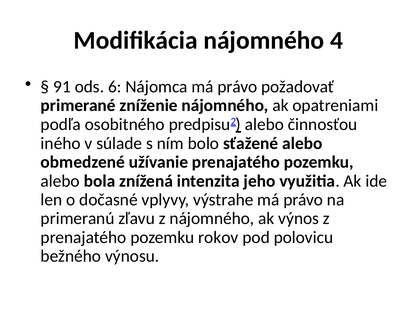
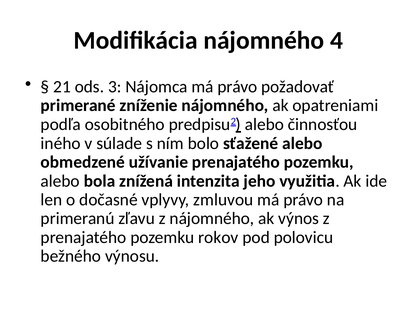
91: 91 -> 21 (62, 87)
6: 6 -> 3 (115, 87)
výstrahe: výstrahe -> zmluvou (223, 200)
